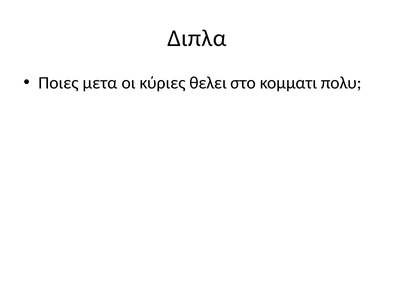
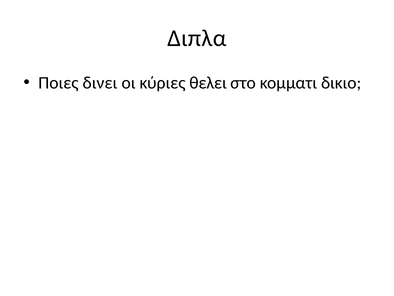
μετα: μετα -> δινει (100, 83)
πολυ: πολυ -> δικιο (341, 83)
